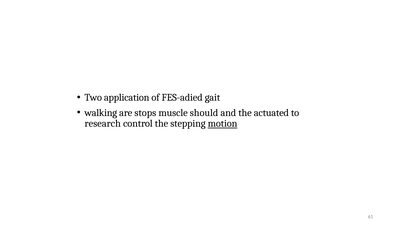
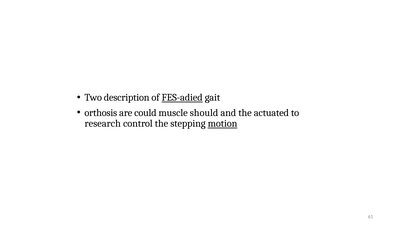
application: application -> description (127, 98)
FES-adied underline: none -> present (182, 98)
walking: walking -> orthosis (101, 113)
stops: stops -> could (145, 113)
